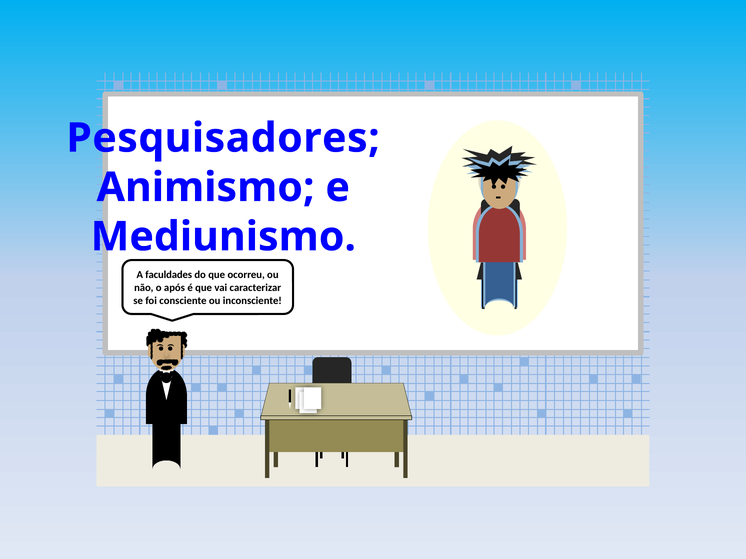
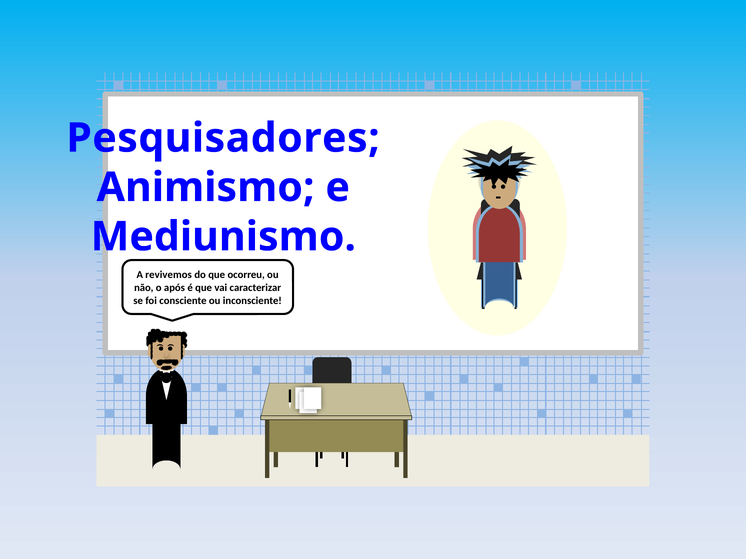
faculdades: faculdades -> revivemos (169, 275)
